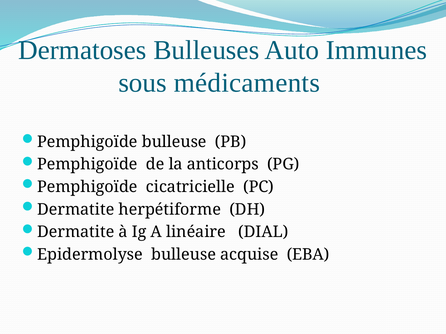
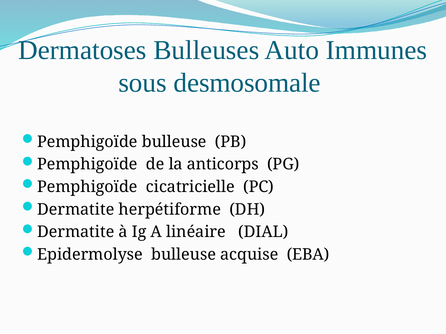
médicaments: médicaments -> desmosomale (247, 83)
